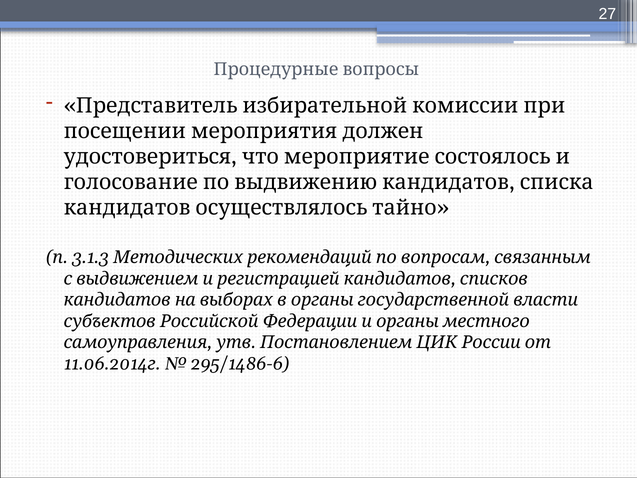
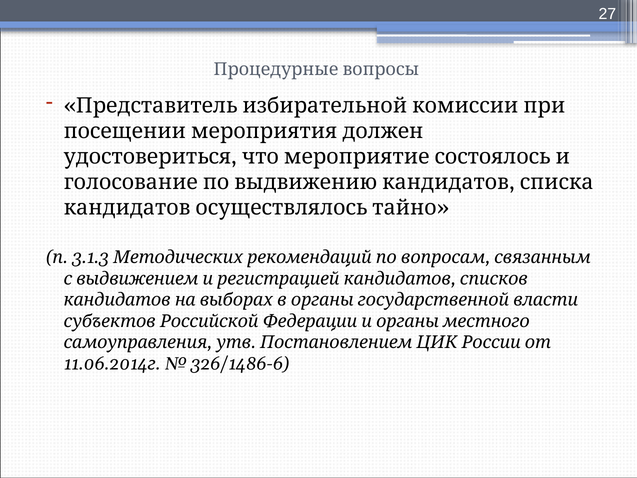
295/1486-6: 295/1486-6 -> 326/1486-6 (240, 364)
